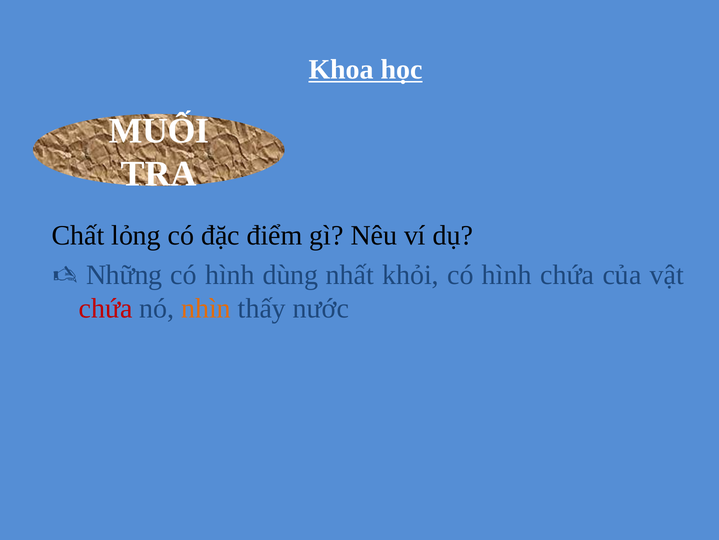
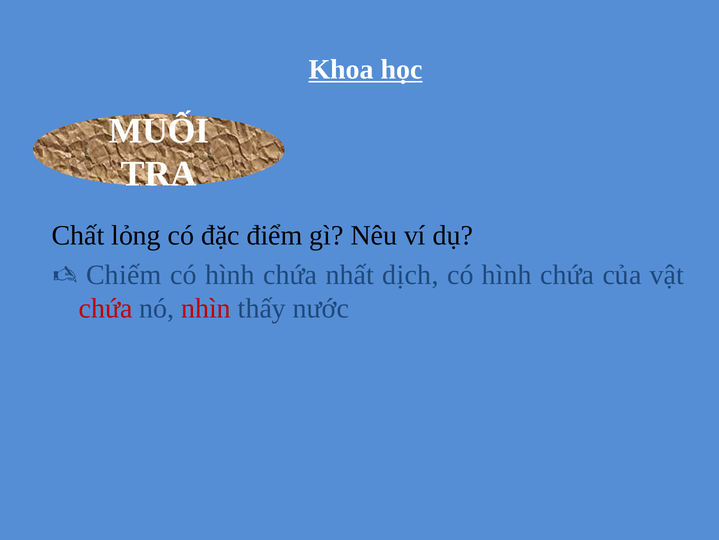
Những: Những -> Chiếm (124, 275)
dùng: dùng -> chứa (290, 275)
khỏi: khỏi -> dịch (410, 275)
nhìn colour: orange -> red (206, 308)
